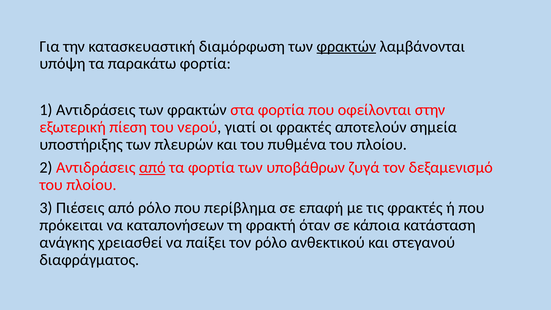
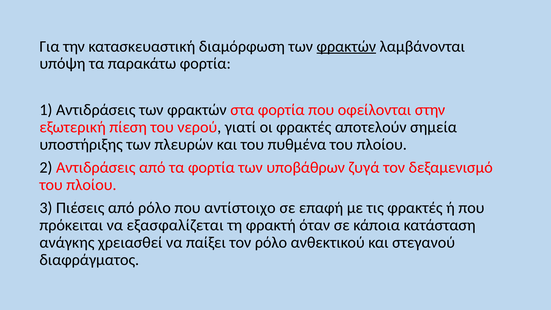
από underline: present -> none (152, 168)
περίβλημα: περίβλημα -> αντίστοιχο (240, 208)
καταπονήσεων: καταπονήσεων -> εξασφαλίζεται (175, 225)
